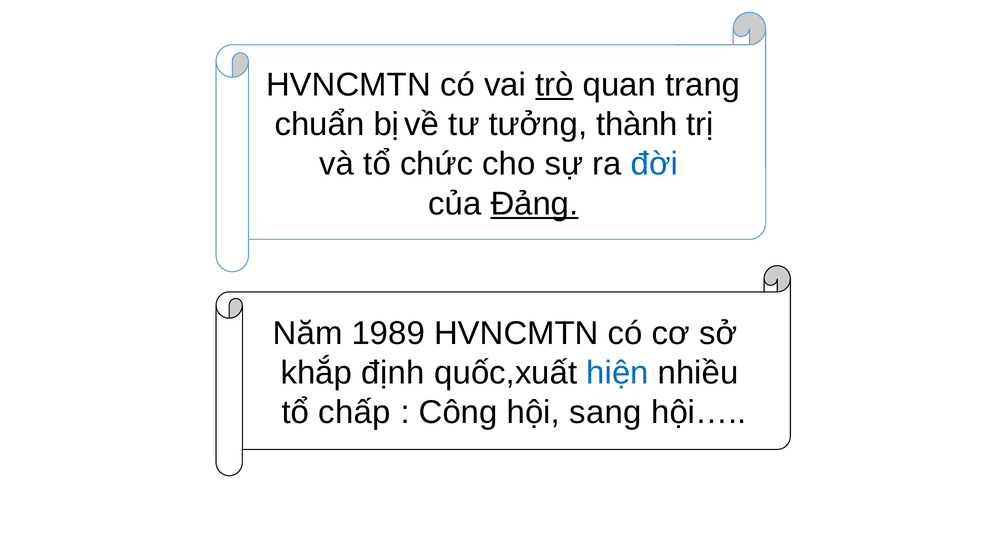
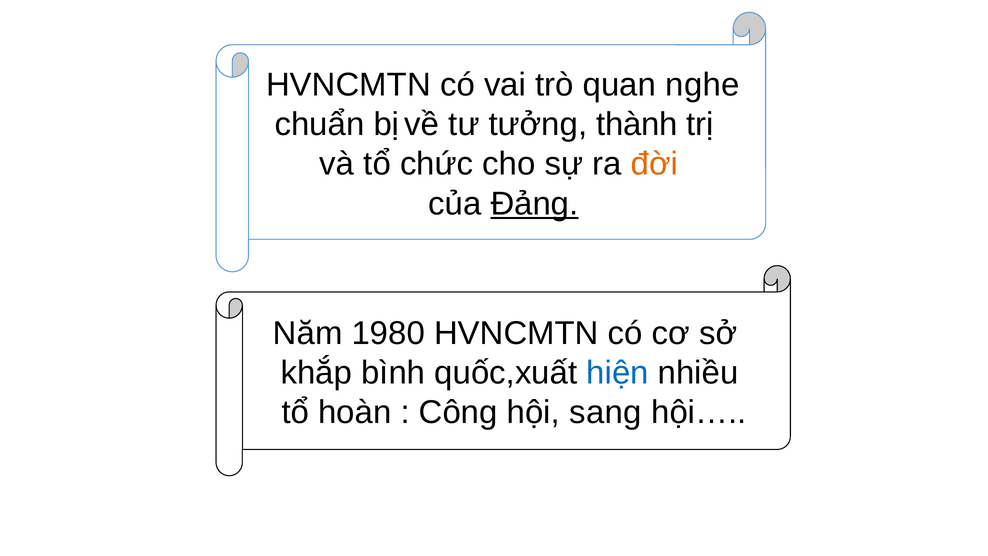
trò underline: present -> none (554, 85)
trang: trang -> nghe (703, 85)
đời colour: blue -> orange (654, 164)
1989: 1989 -> 1980 (388, 333)
định: định -> bình (393, 373)
chấp: chấp -> hoàn (355, 412)
